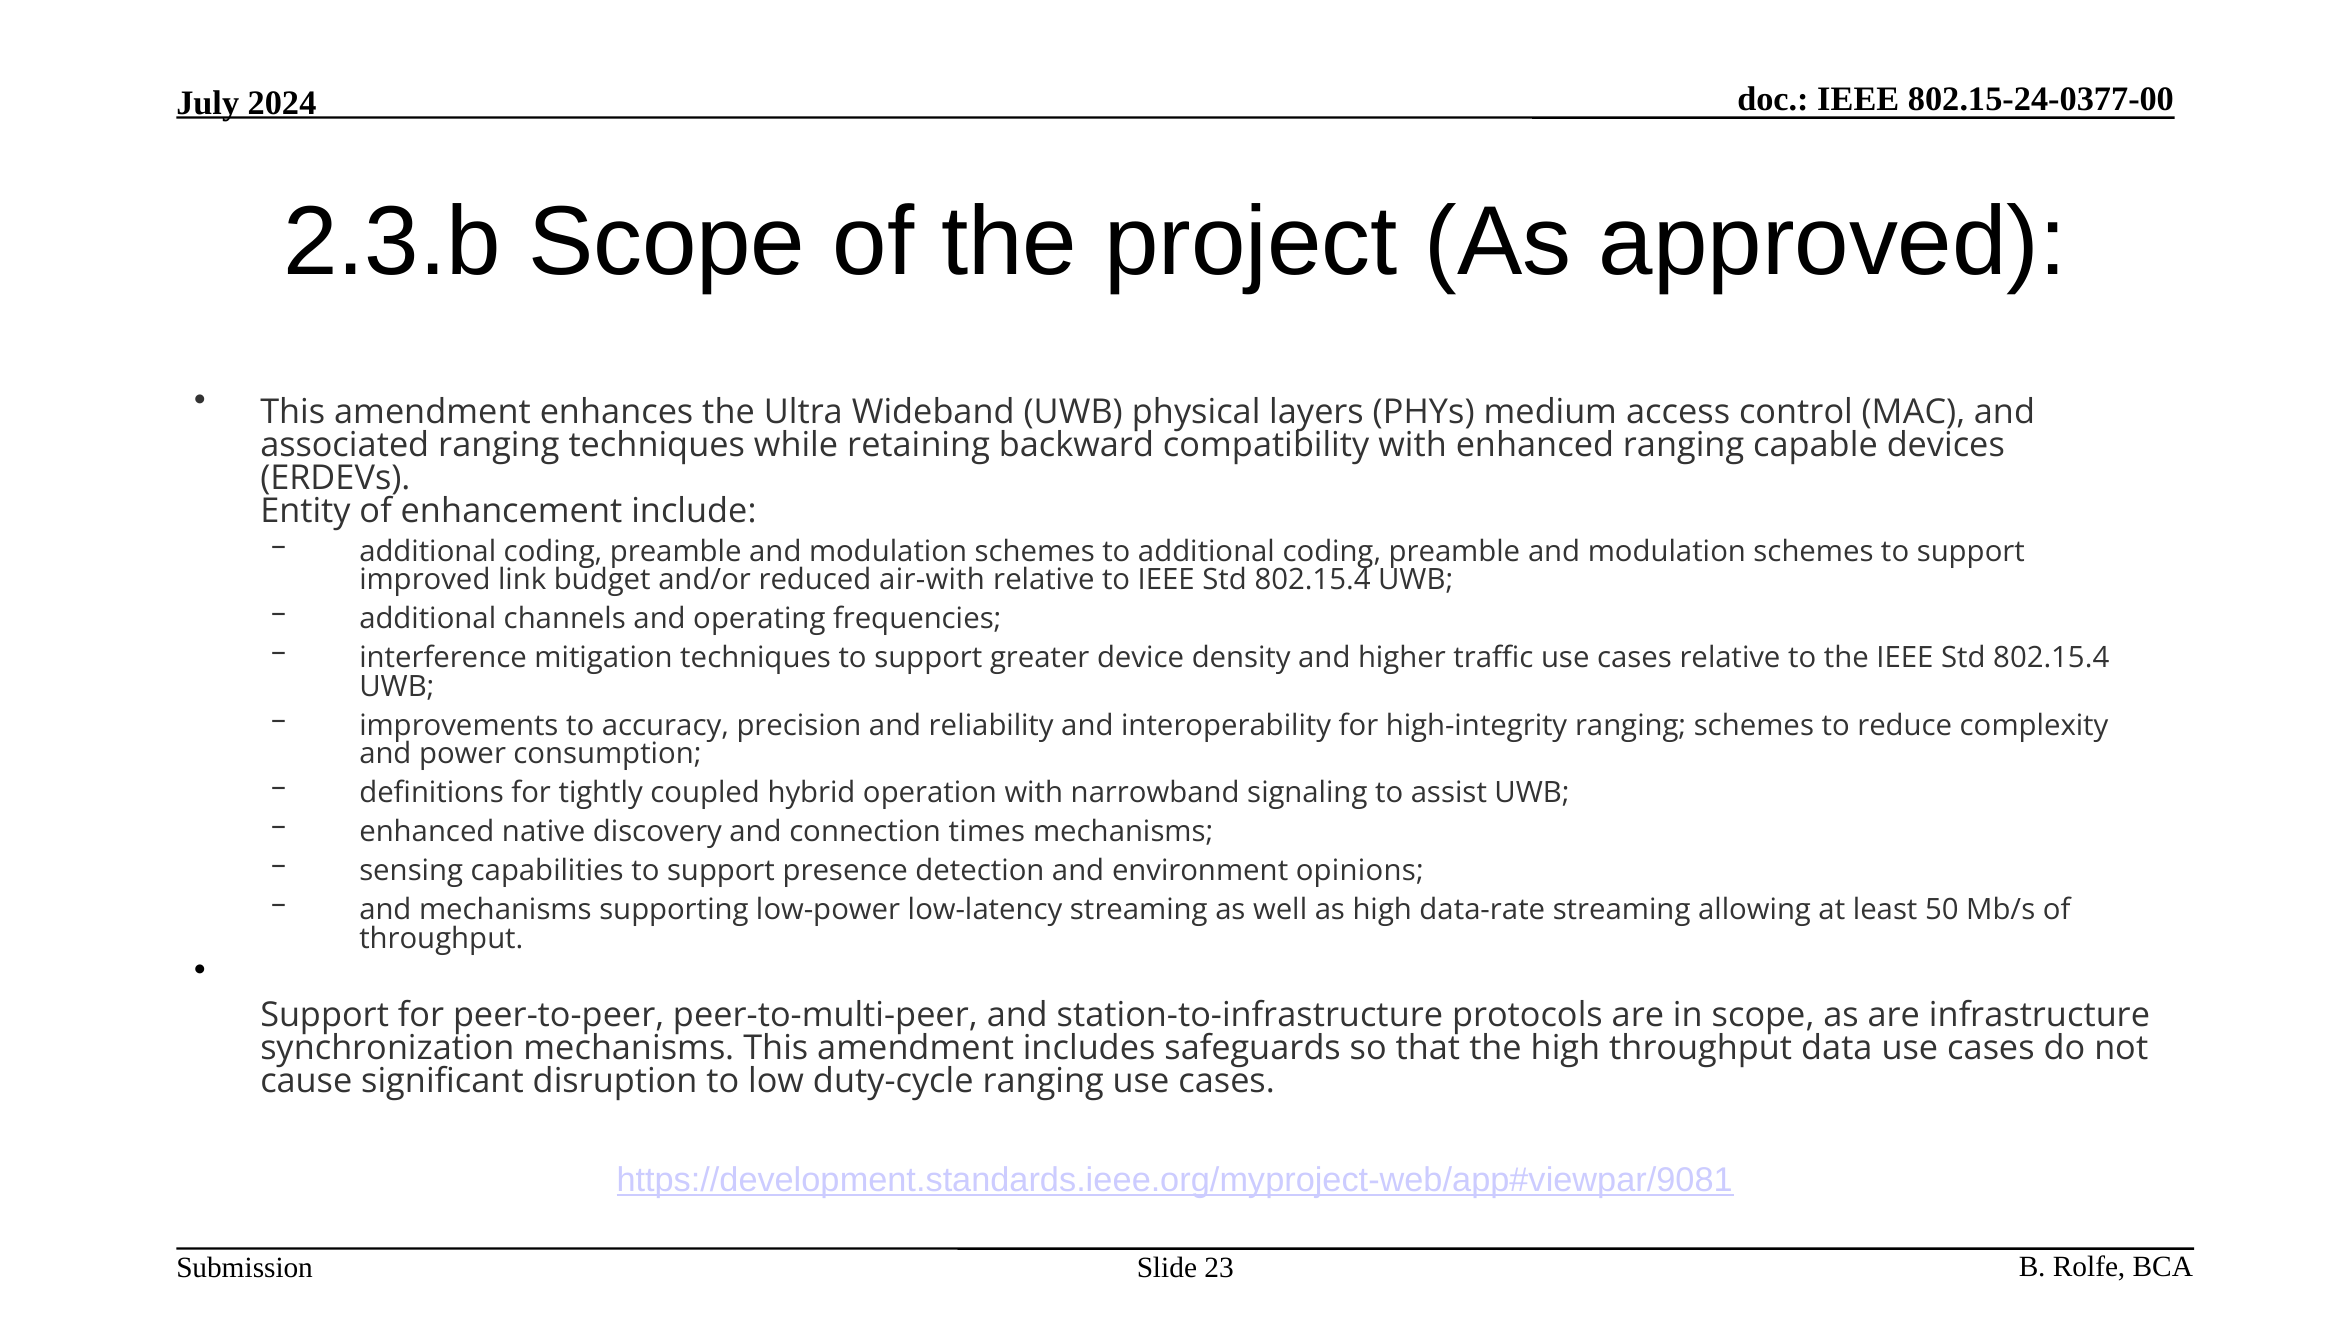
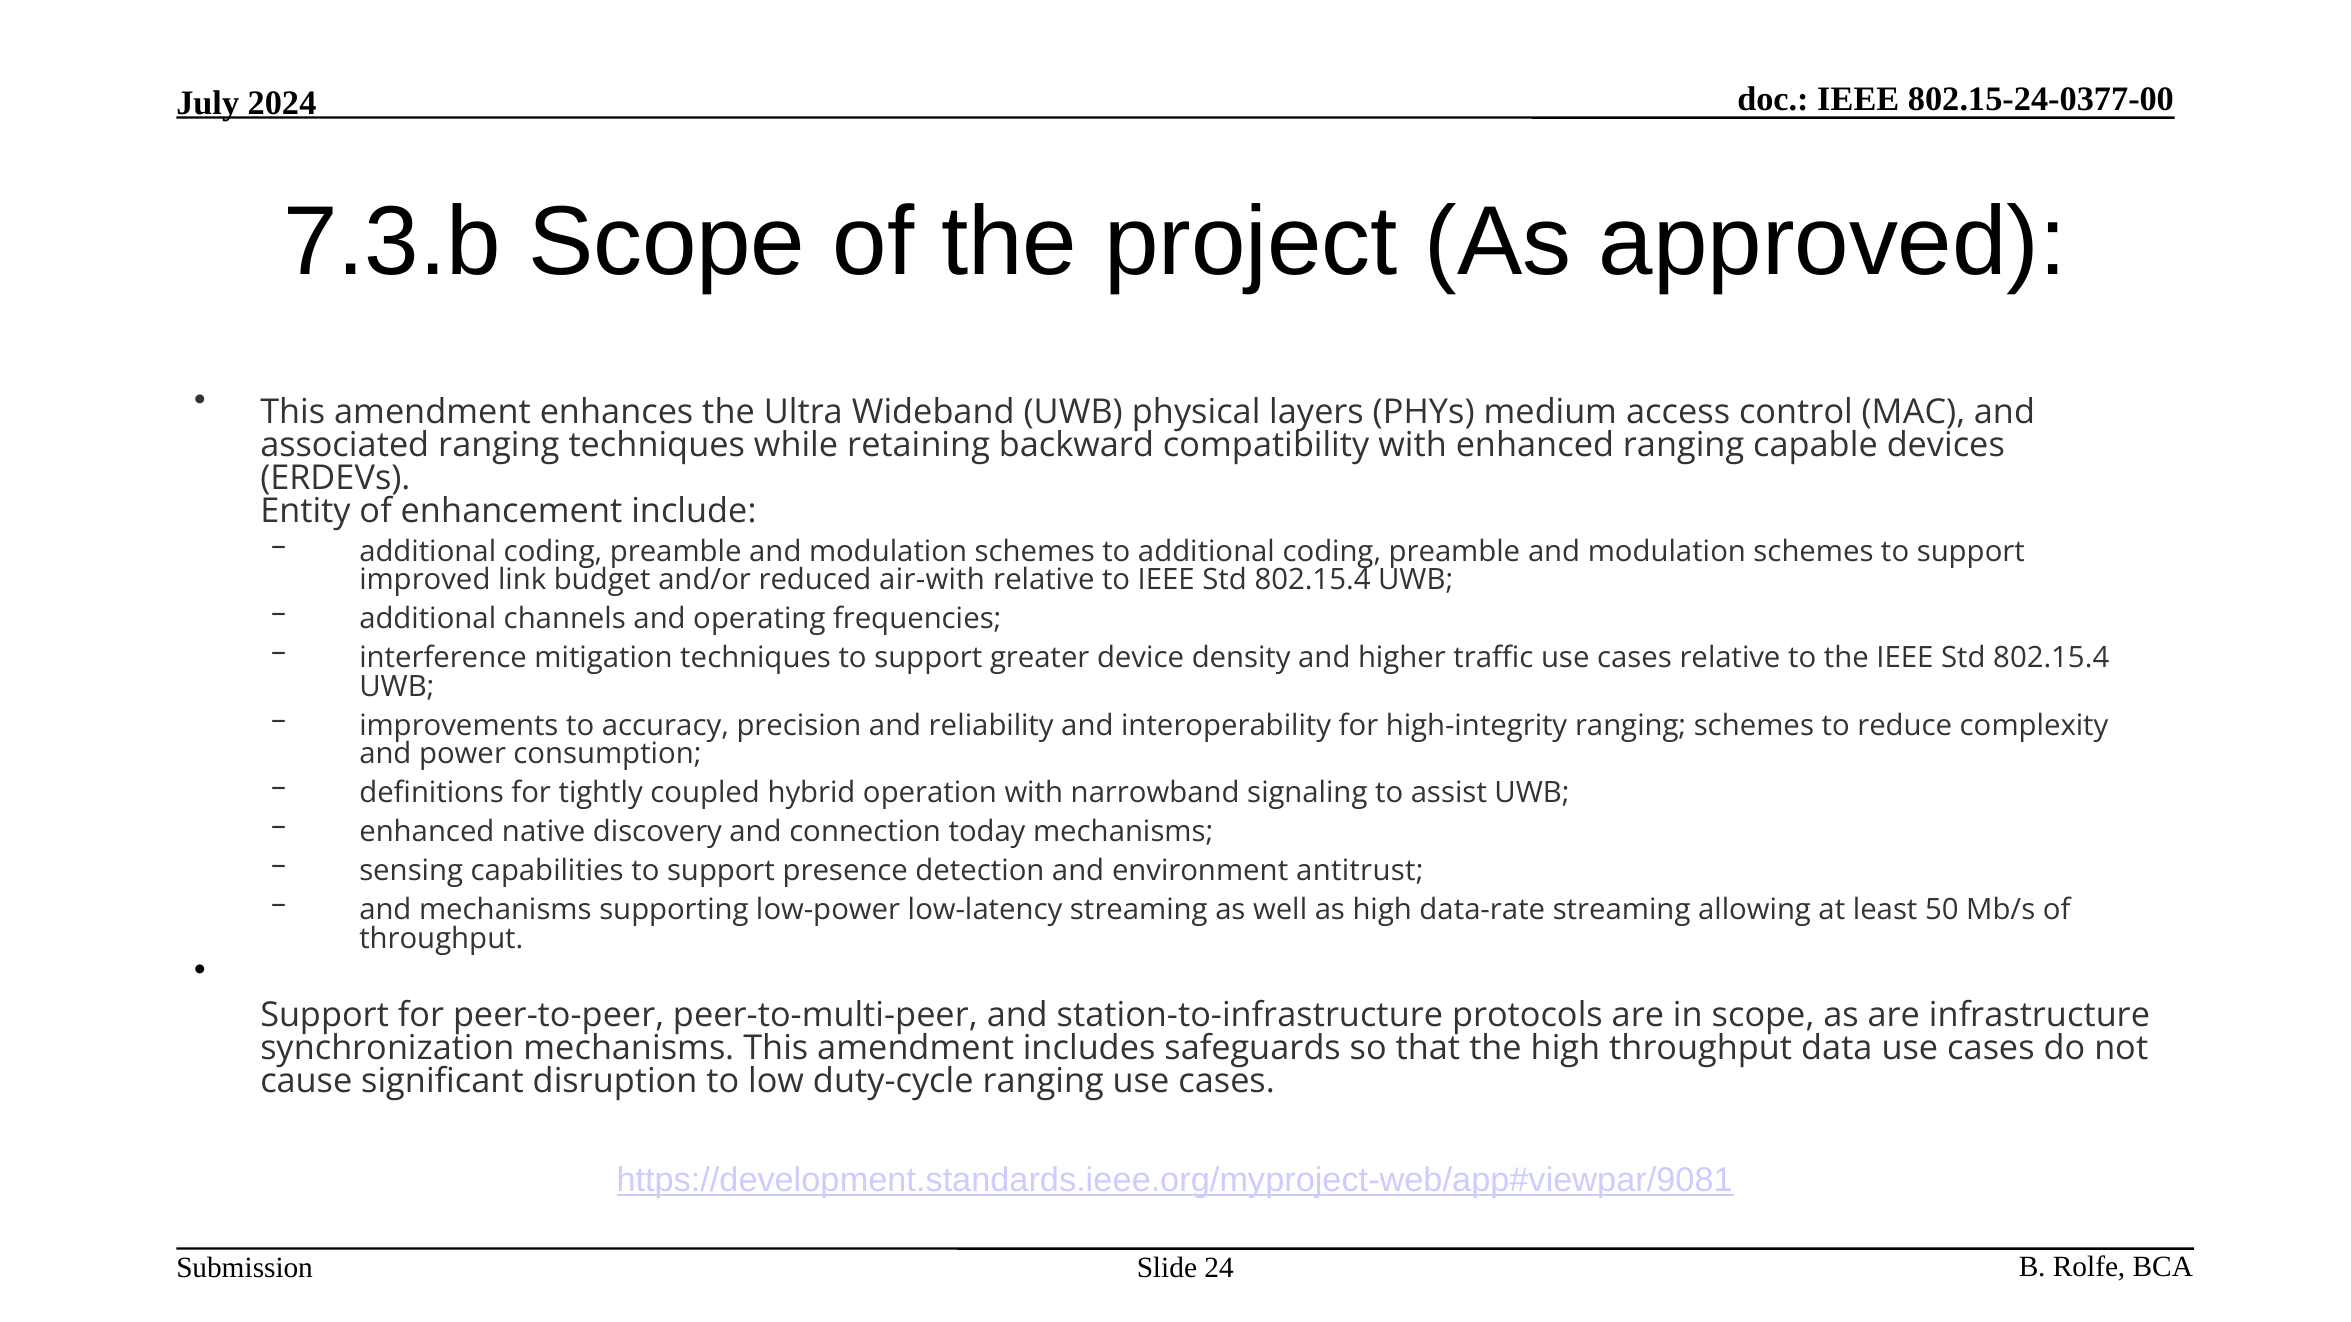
2.3.b: 2.3.b -> 7.3.b (392, 242)
times: times -> today (987, 832)
opinions: opinions -> antitrust (1360, 871)
23: 23 -> 24 (1219, 1268)
